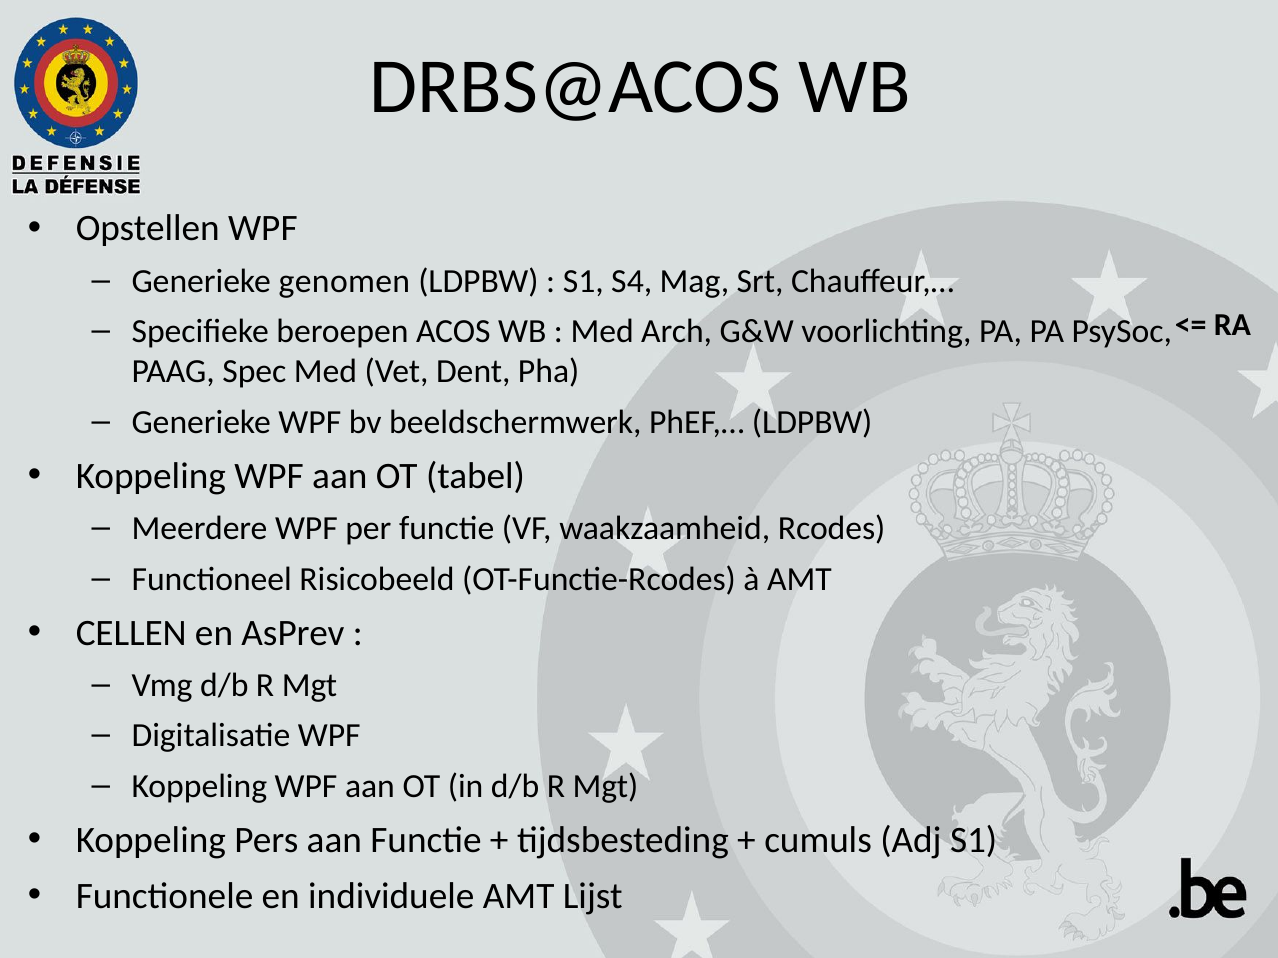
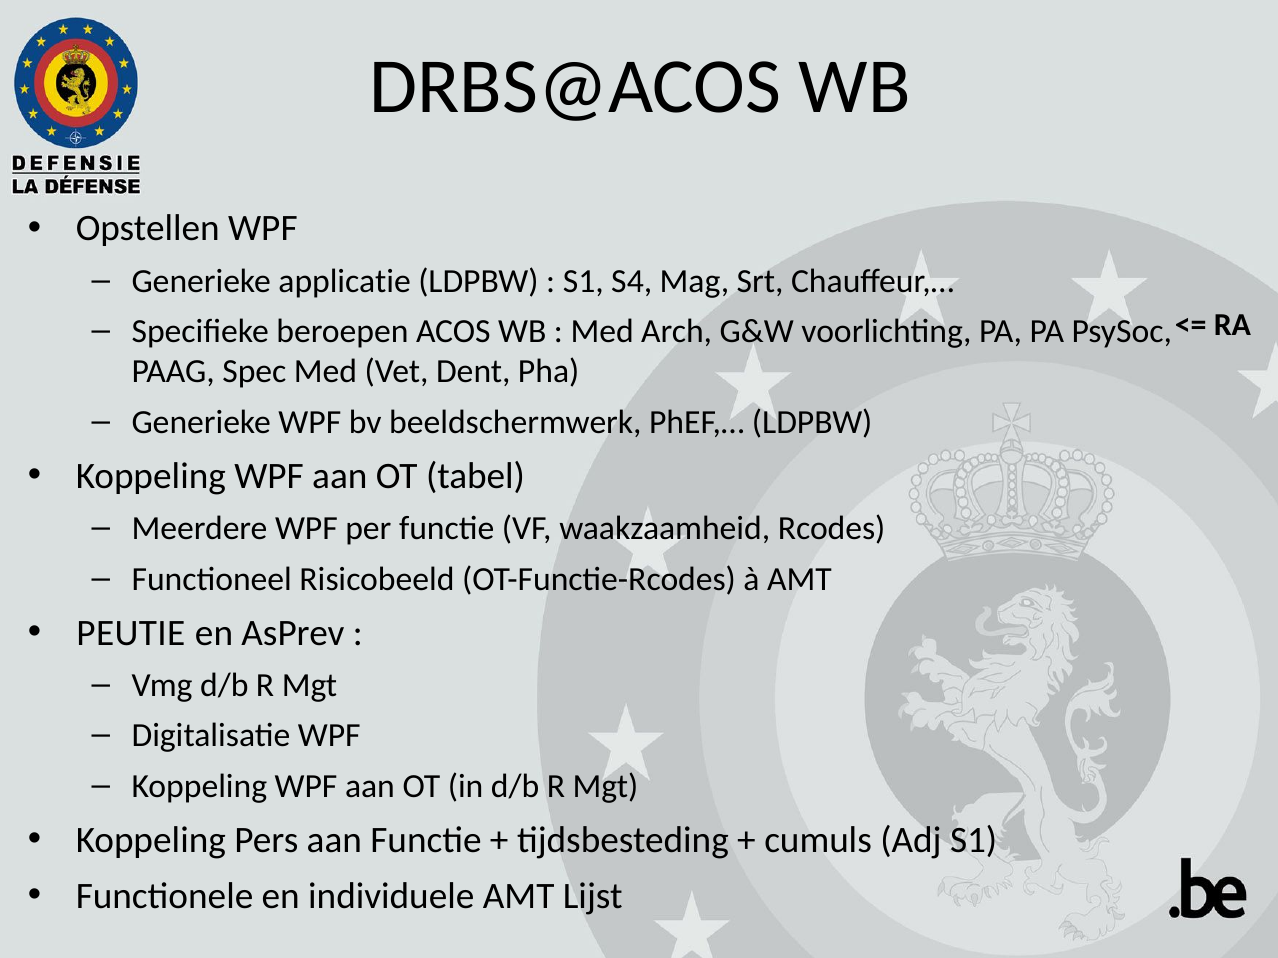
genomen: genomen -> applicatie (345, 281)
CELLEN: CELLEN -> PEUTIE (131, 634)
